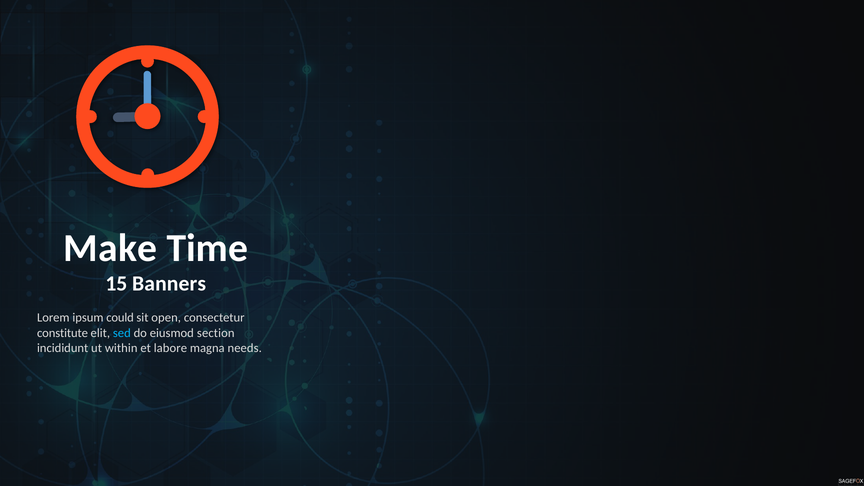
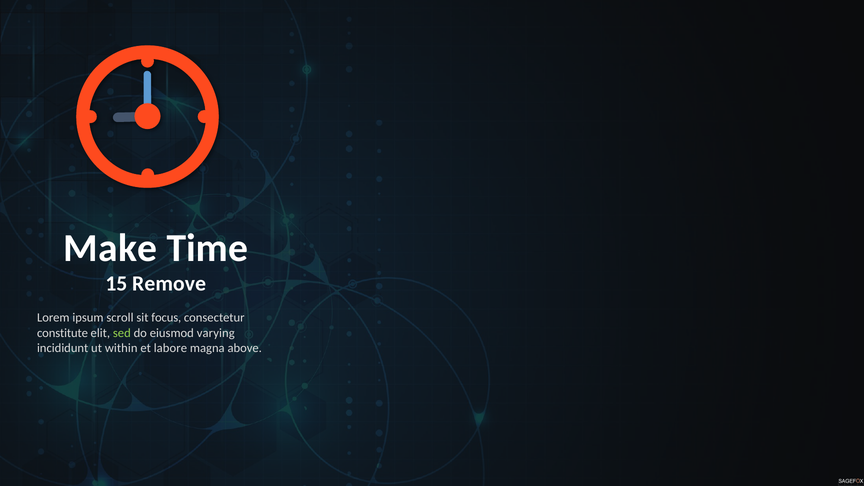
Banners: Banners -> Remove (169, 284)
could: could -> scroll (120, 318)
open: open -> focus (166, 318)
sed colour: light blue -> light green (122, 333)
section: section -> varying (216, 333)
needs: needs -> above (245, 348)
